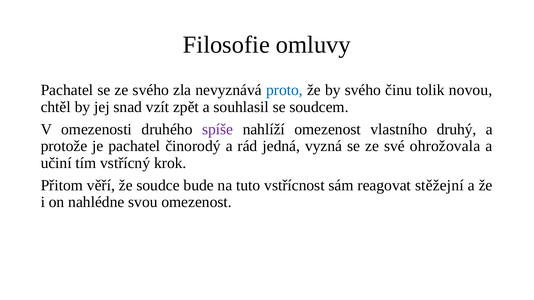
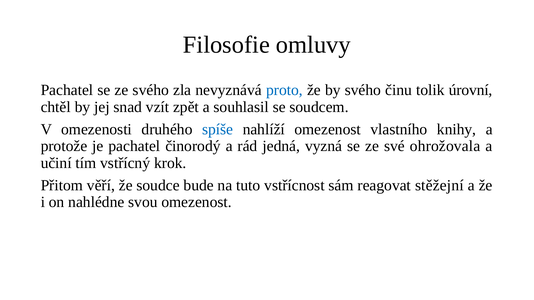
novou: novou -> úrovní (471, 90)
spíše colour: purple -> blue (218, 129)
druhý: druhý -> knihy (457, 129)
